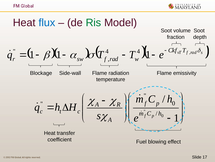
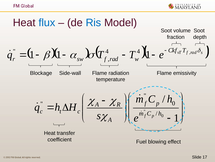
Ris colour: green -> blue (93, 23)
